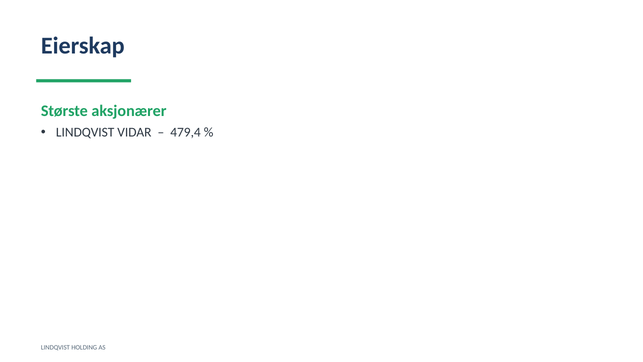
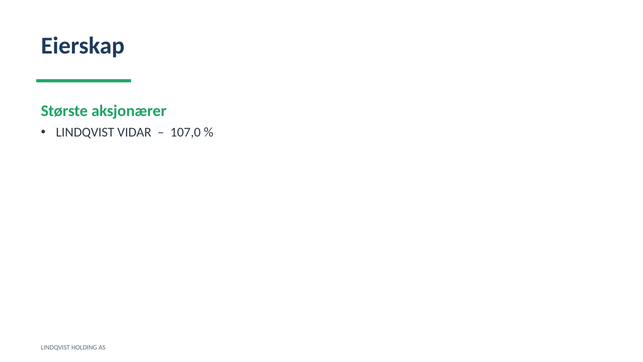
479,4: 479,4 -> 107,0 (186, 132)
